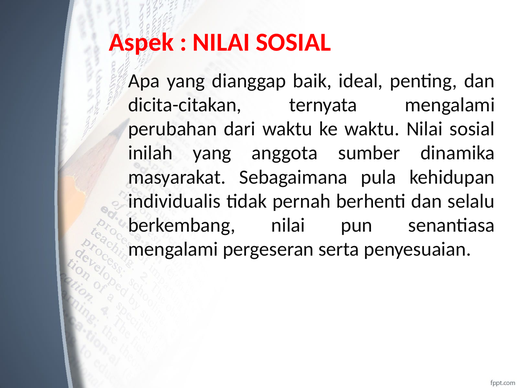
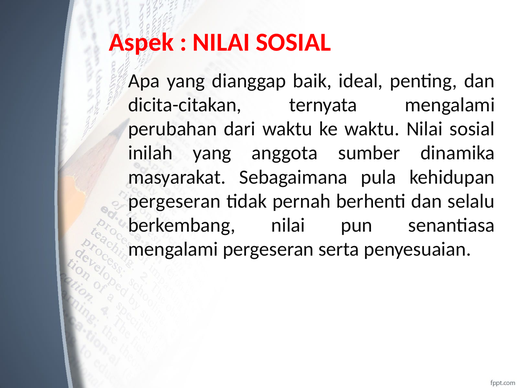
individualis: individualis -> pergeseran (174, 201)
